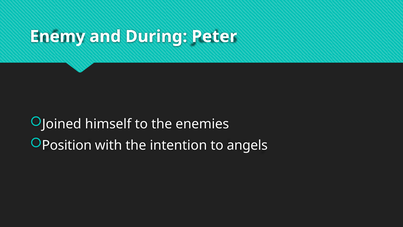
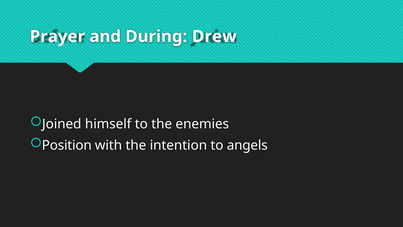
Enemy: Enemy -> Prayer (57, 36)
Peter: Peter -> Drew (214, 36)
